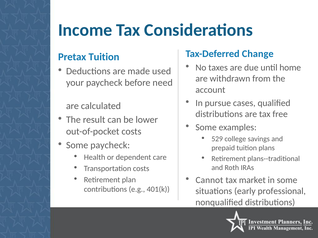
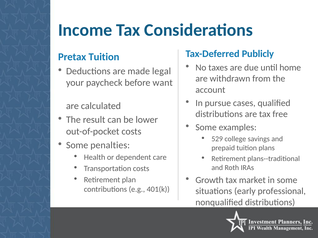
Change: Change -> Publicly (258, 54)
used: used -> legal (162, 71)
need: need -> want (163, 83)
Some paycheck: paycheck -> penalties (110, 145)
Cannot: Cannot -> Growth (209, 180)
